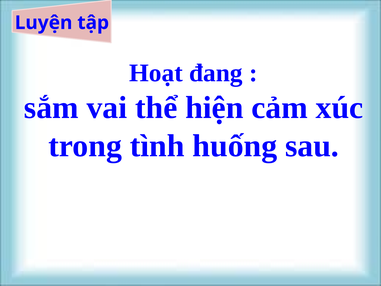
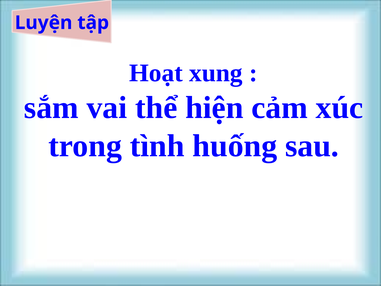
đang: đang -> xung (216, 73)
